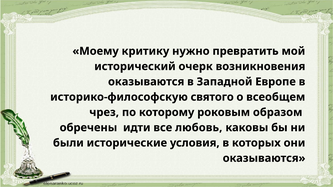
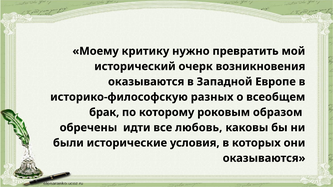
святого: святого -> разных (212, 97)
чрез: чрез -> брак (104, 112)
